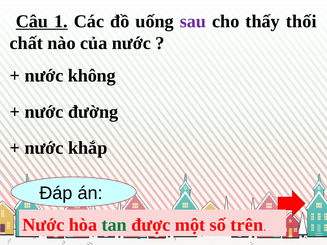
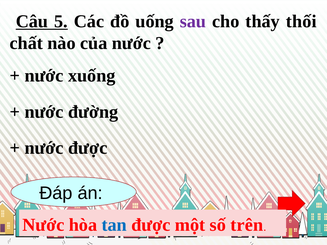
1: 1 -> 5 (61, 21)
không: không -> xuống (92, 76)
nước khắp: khắp -> được (88, 148)
tan colour: green -> blue (114, 225)
